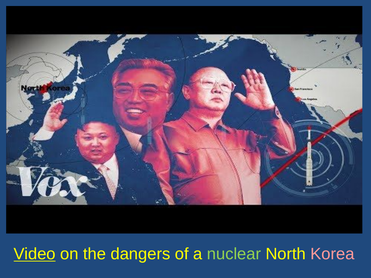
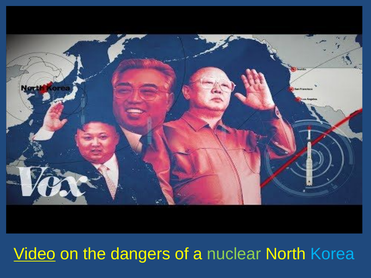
Korea colour: pink -> light blue (332, 254)
